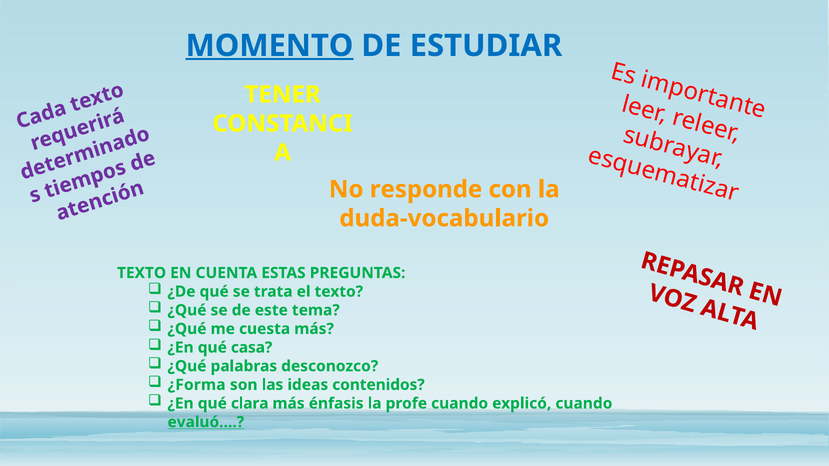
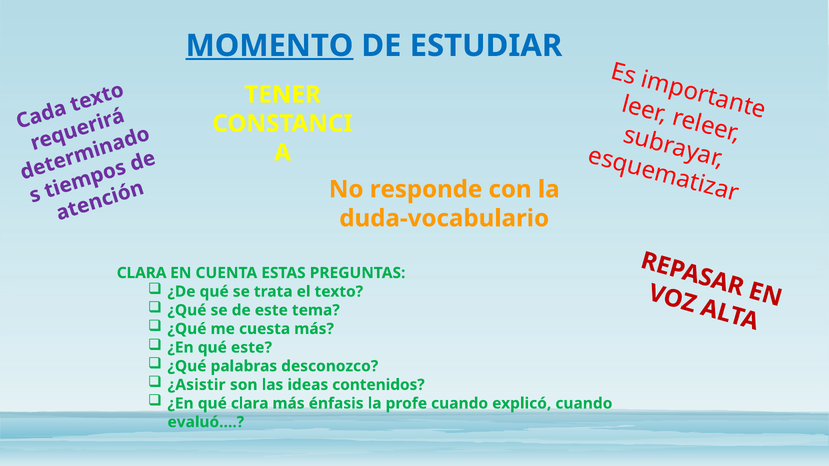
TEXTO: TEXTO -> CLARA (142, 273)
qué casa: casa -> este (251, 348)
¿Forma: ¿Forma -> ¿Asistir (197, 385)
evaluó… underline: present -> none (206, 422)
